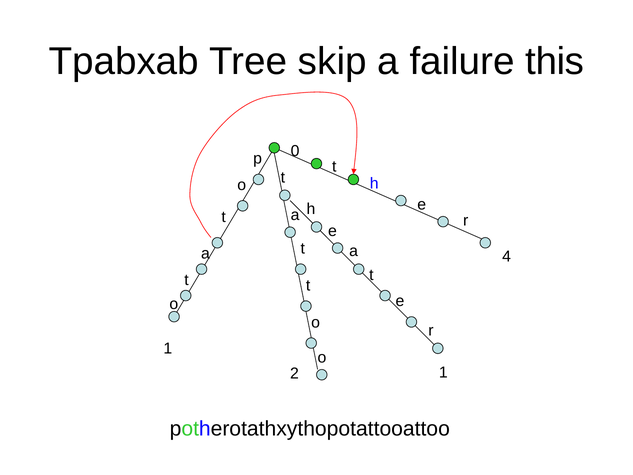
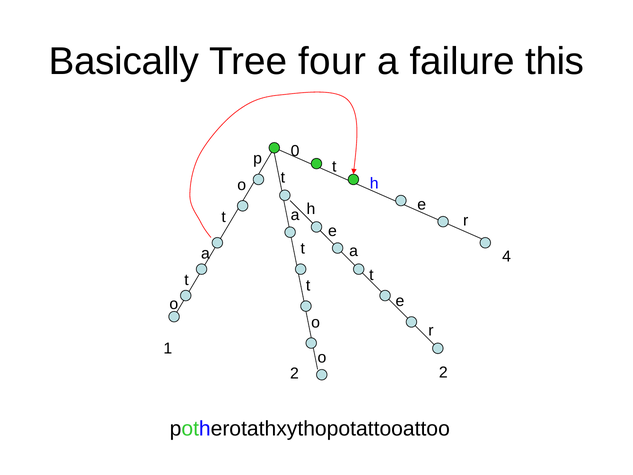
Tpabxab: Tpabxab -> Basically (124, 61)
skip: skip -> four (332, 61)
2 1: 1 -> 2 (443, 372)
